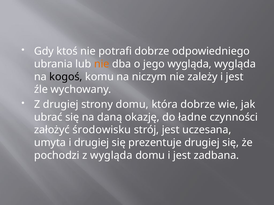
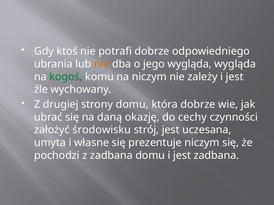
kogoś colour: black -> green (66, 77)
ładne: ładne -> cechy (192, 117)
i drugiej: drugiej -> własne (92, 143)
prezentuje drugiej: drugiej -> niczym (202, 143)
z wygląda: wygląda -> zadbana (111, 156)
